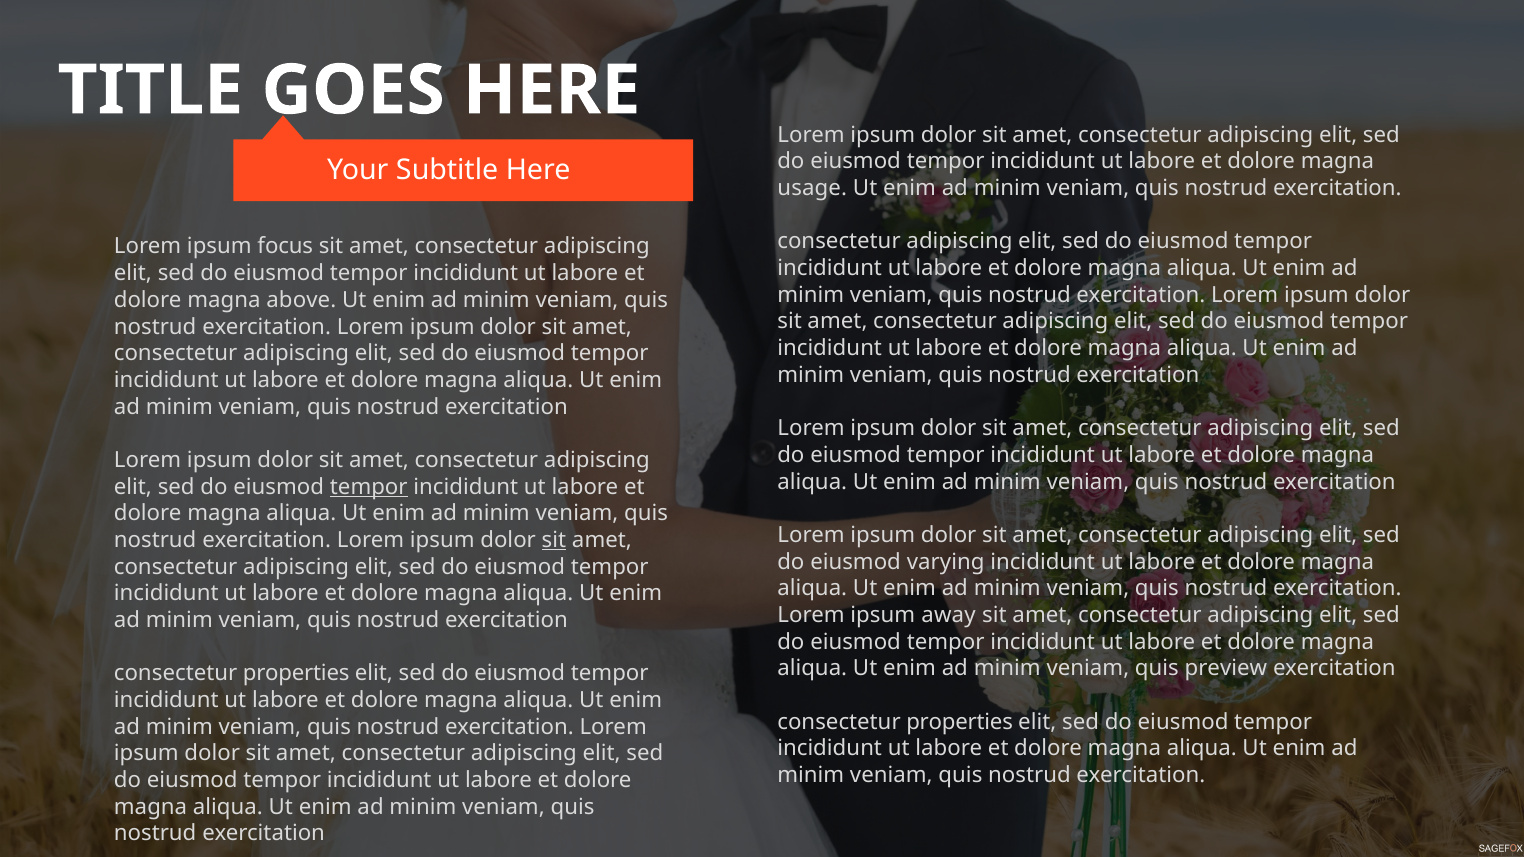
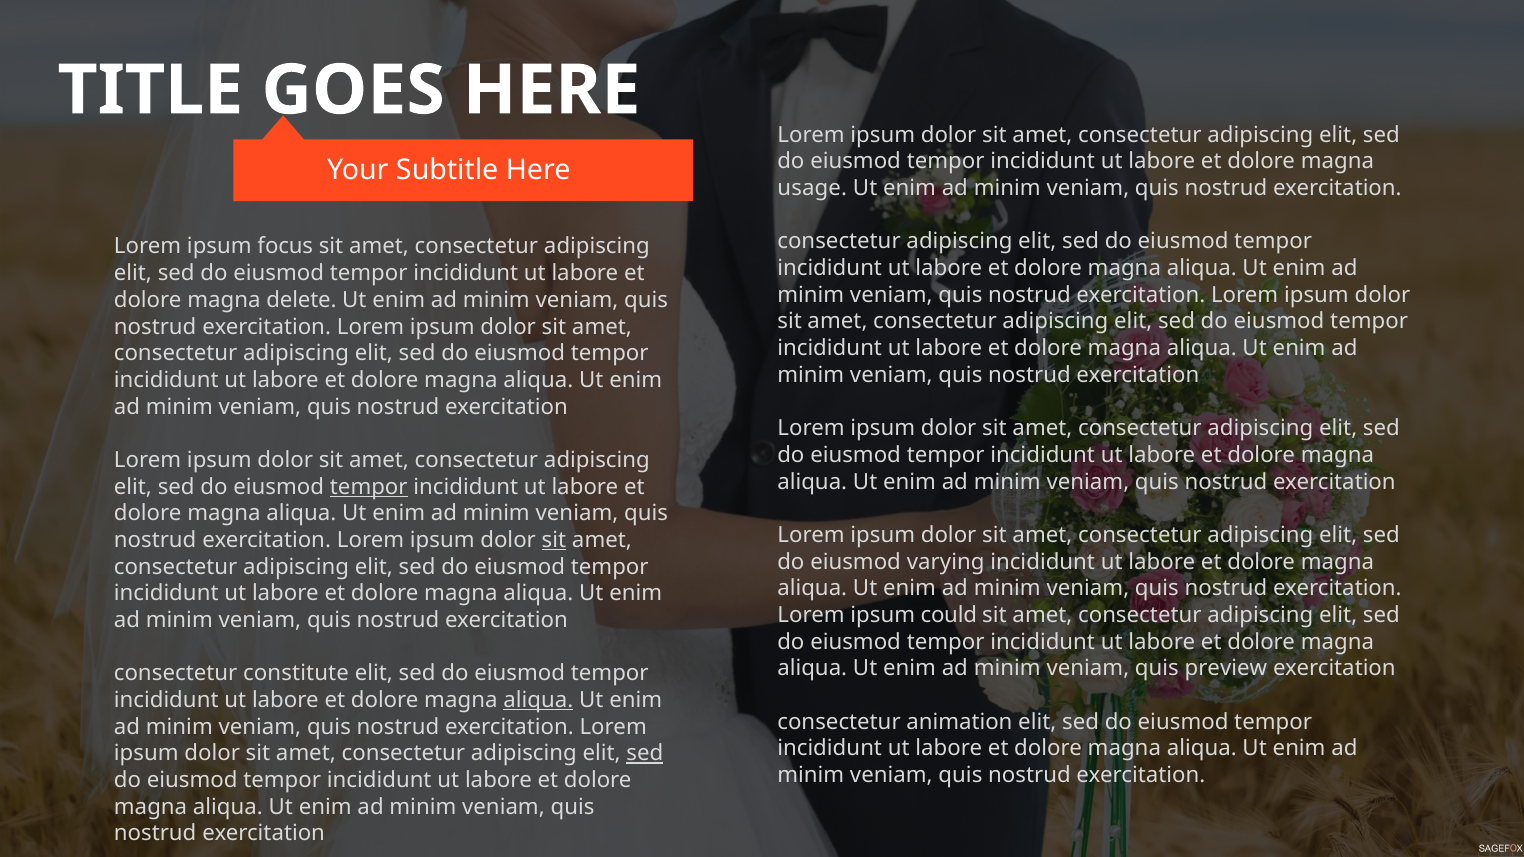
above: above -> delete (301, 300)
away: away -> could (949, 615)
properties: properties -> constitute (296, 674)
aliqua underline: none -> present (538, 700)
properties: properties -> animation (959, 722)
sed underline: none -> present (645, 754)
